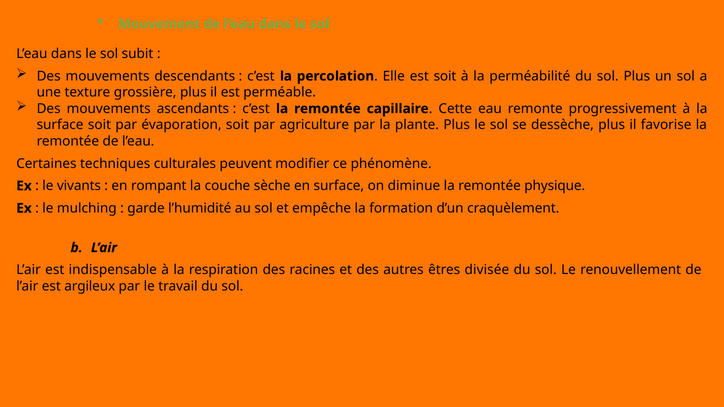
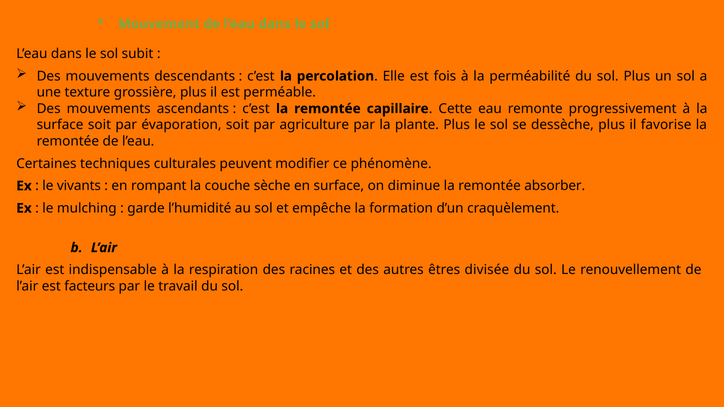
est soit: soit -> fois (445, 76)
physique: physique -> absorber (555, 186)
argileux: argileux -> facteurs (90, 286)
